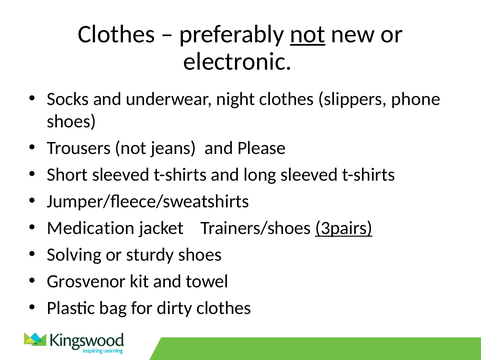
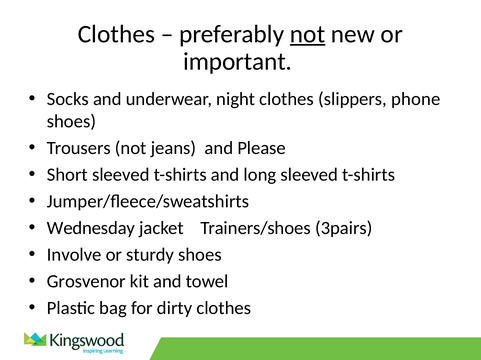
electronic: electronic -> important (238, 62)
Medication: Medication -> Wednesday (91, 229)
3pairs underline: present -> none (344, 229)
Solving: Solving -> Involve (74, 255)
